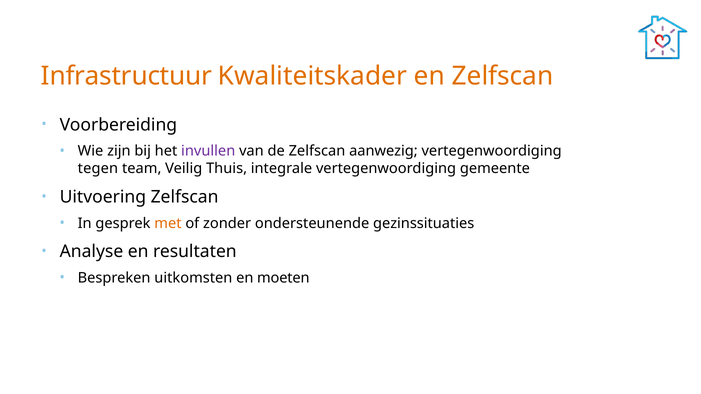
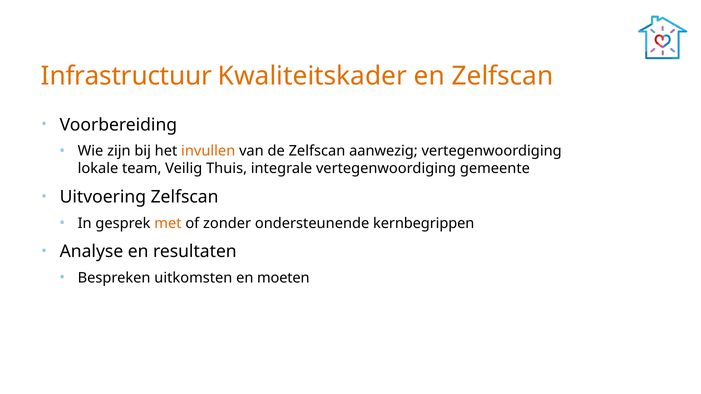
invullen colour: purple -> orange (208, 151)
tegen: tegen -> lokale (98, 169)
gezinssituaties: gezinssituaties -> kernbegrippen (424, 223)
